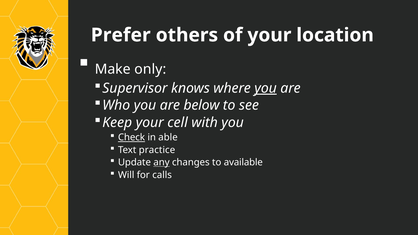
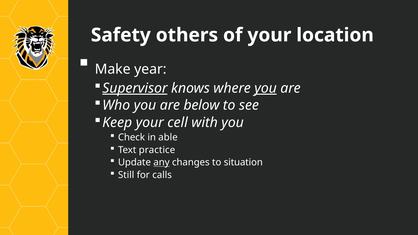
Prefer: Prefer -> Safety (121, 35)
only: only -> year (150, 69)
Supervisor underline: none -> present (135, 88)
Check underline: present -> none (132, 138)
available: available -> situation (243, 163)
Will: Will -> Still (126, 175)
